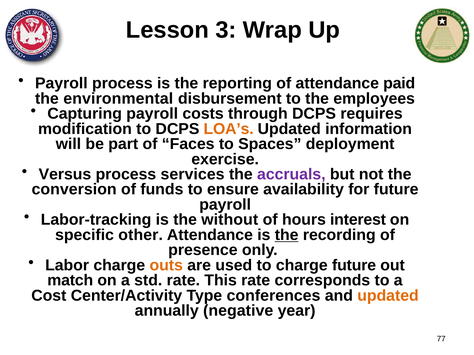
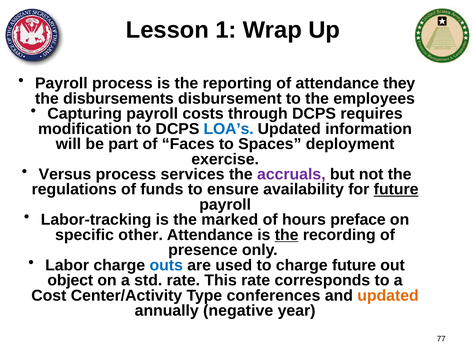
3: 3 -> 1 (226, 30)
paid: paid -> they (399, 84)
environmental: environmental -> disbursements (118, 99)
LOA’s colour: orange -> blue (229, 129)
conversion: conversion -> regulations (74, 190)
future underline: none -> present (396, 190)
without: without -> marked (230, 220)
interest: interest -> preface (358, 220)
outs colour: orange -> blue (166, 266)
match: match -> object (70, 281)
